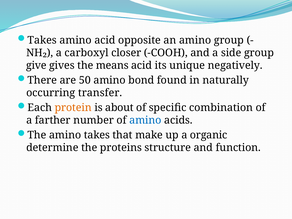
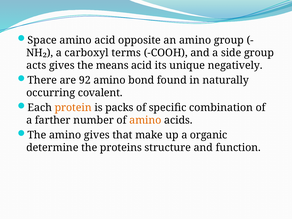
Takes: Takes -> Space (42, 40)
closer: closer -> terms (126, 53)
give: give -> acts (36, 65)
50: 50 -> 92 (85, 80)
transfer: transfer -> covalent (100, 93)
about: about -> packs (119, 108)
amino colour: blue -> orange (145, 120)
amino takes: takes -> gives (97, 135)
